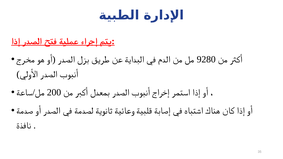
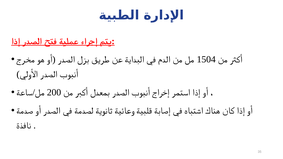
9280: 9280 -> 1504 (206, 60)
